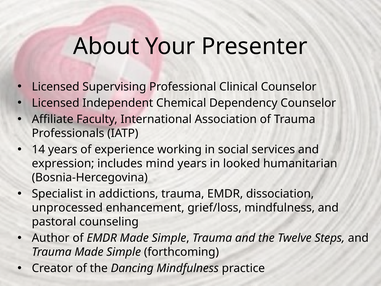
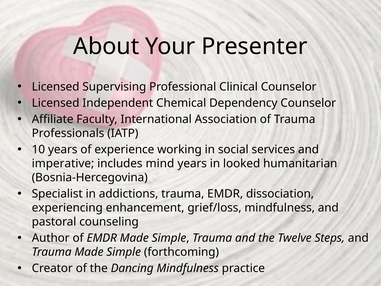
14: 14 -> 10 (38, 149)
expression: expression -> imperative (63, 163)
unprocessed: unprocessed -> experiencing (67, 208)
